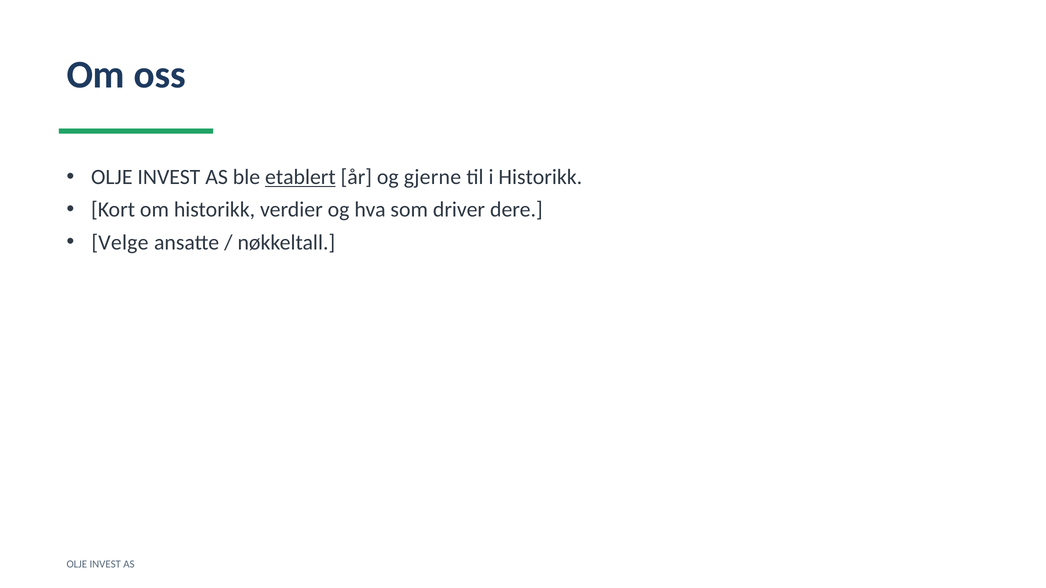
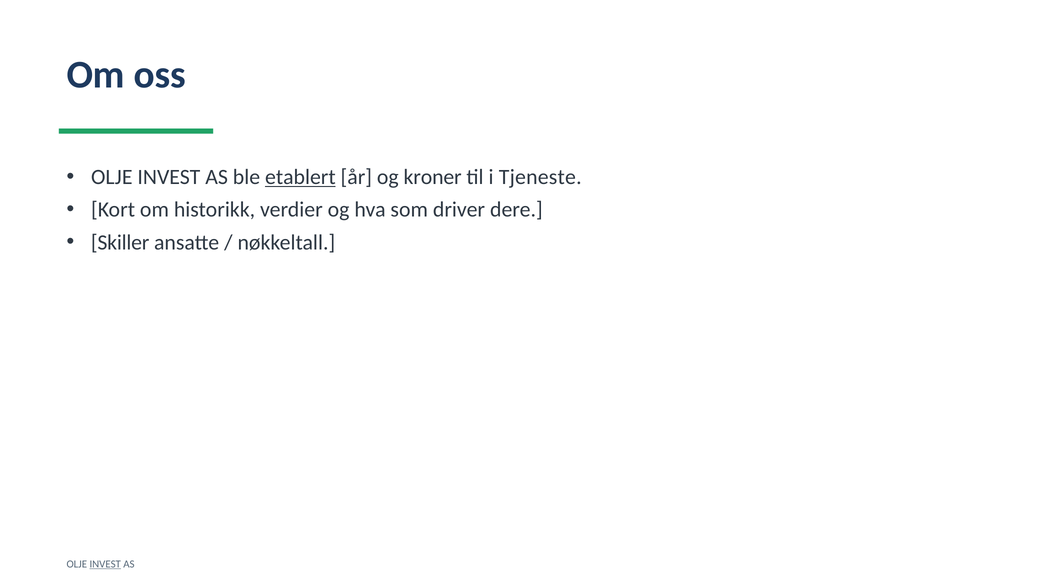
gjerne: gjerne -> kroner (433, 177)
i Historikk: Historikk -> Tjeneste (540, 177)
Velge: Velge -> Skiller (120, 243)
INVEST underline: none -> present (105, 565)
